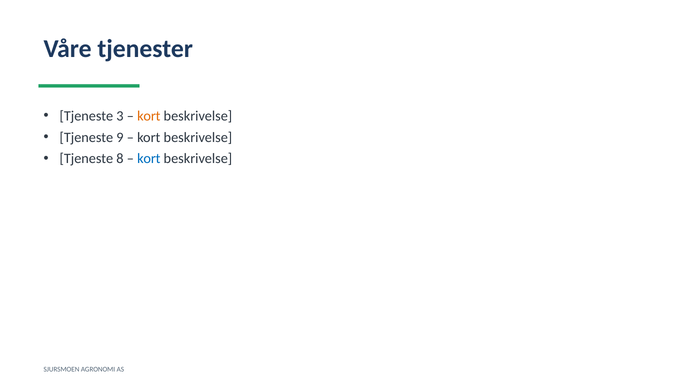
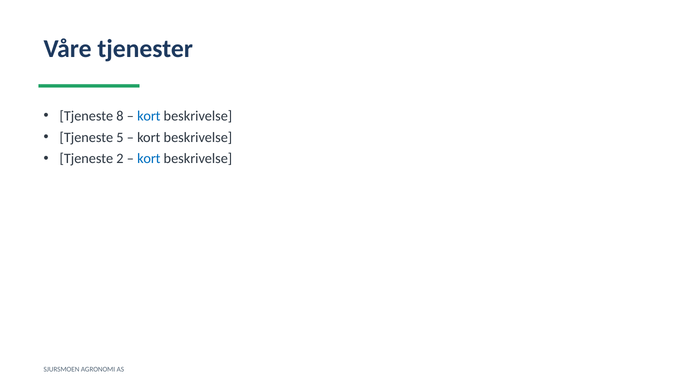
3: 3 -> 8 (120, 116)
kort colour: orange -> blue (149, 116)
9: 9 -> 5 (120, 137)
8: 8 -> 2 (120, 159)
